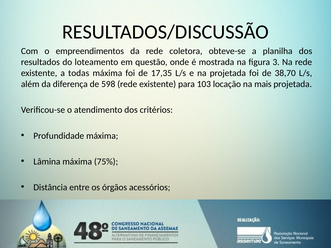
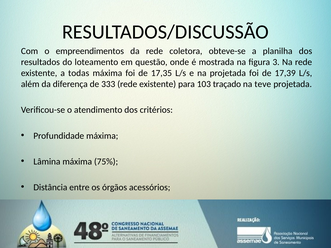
38,70: 38,70 -> 17,39 (285, 73)
598: 598 -> 333 (108, 84)
locação: locação -> traçado (227, 84)
mais: mais -> teve (263, 84)
